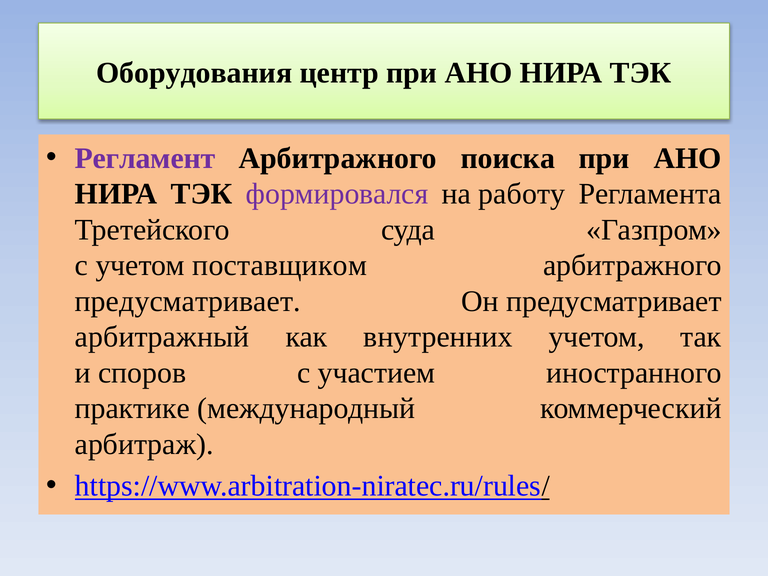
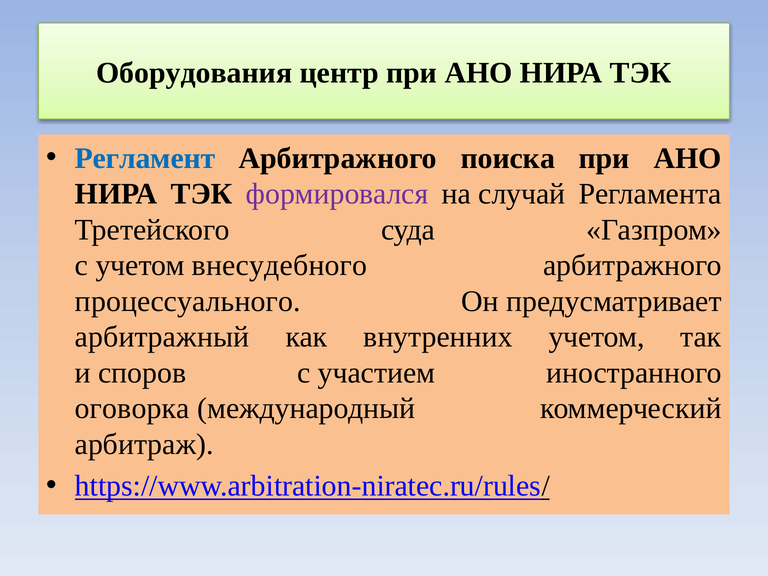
Регламент colour: purple -> blue (145, 158)
работу: работу -> случай (522, 194)
поставщиком: поставщиком -> внесудебного (280, 266)
предусматривает: предусматривает -> процессуального (188, 301)
практике: практике -> оговорка (132, 409)
